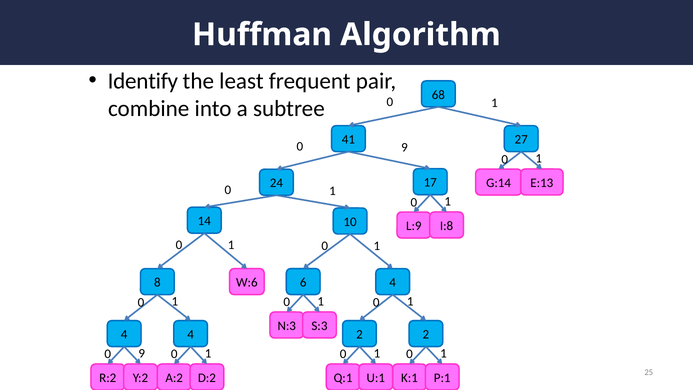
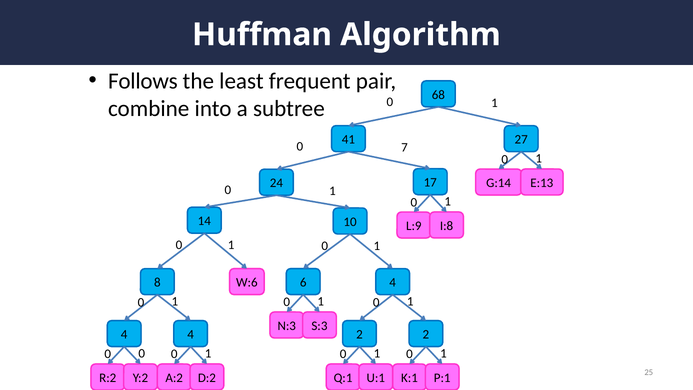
Identify: Identify -> Follows (143, 81)
9: 9 -> 7 (405, 147)
9: 9 -> 0 (142, 353)
